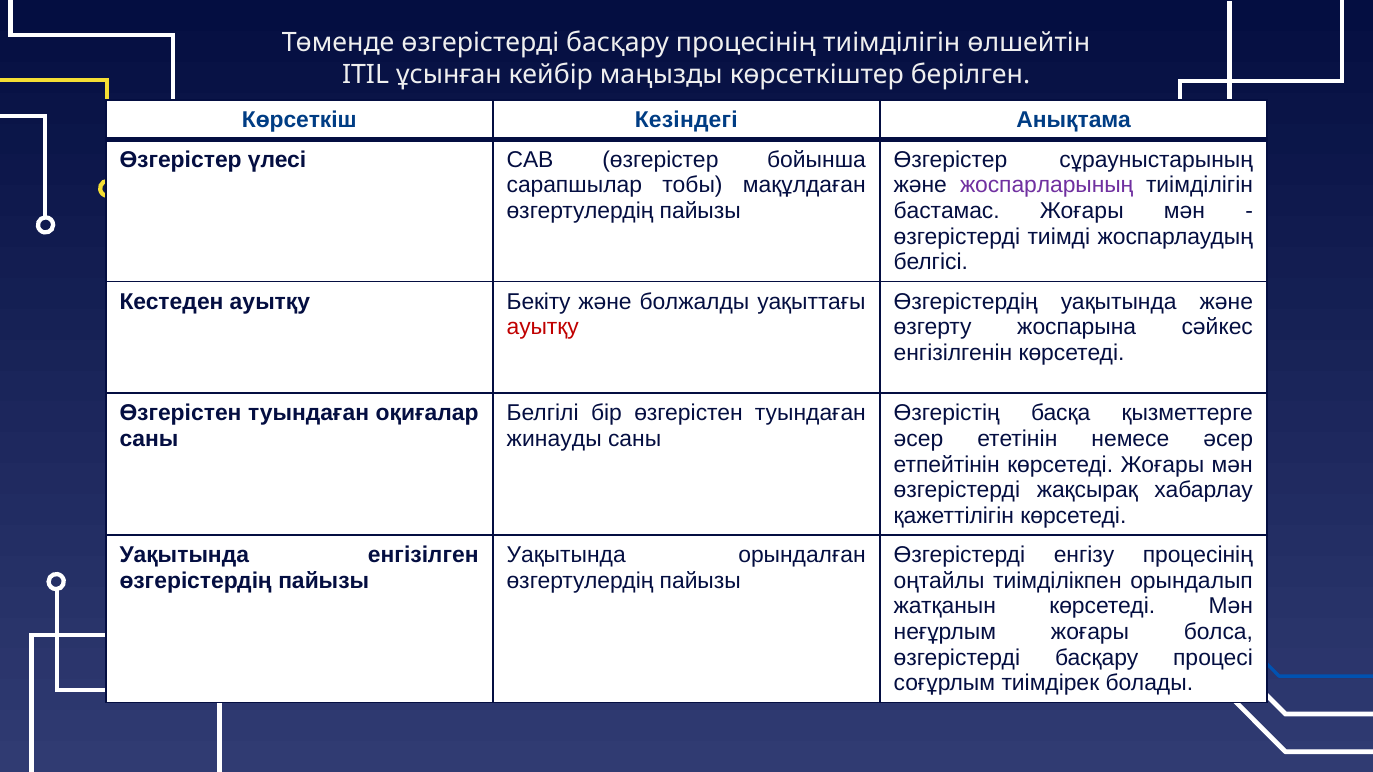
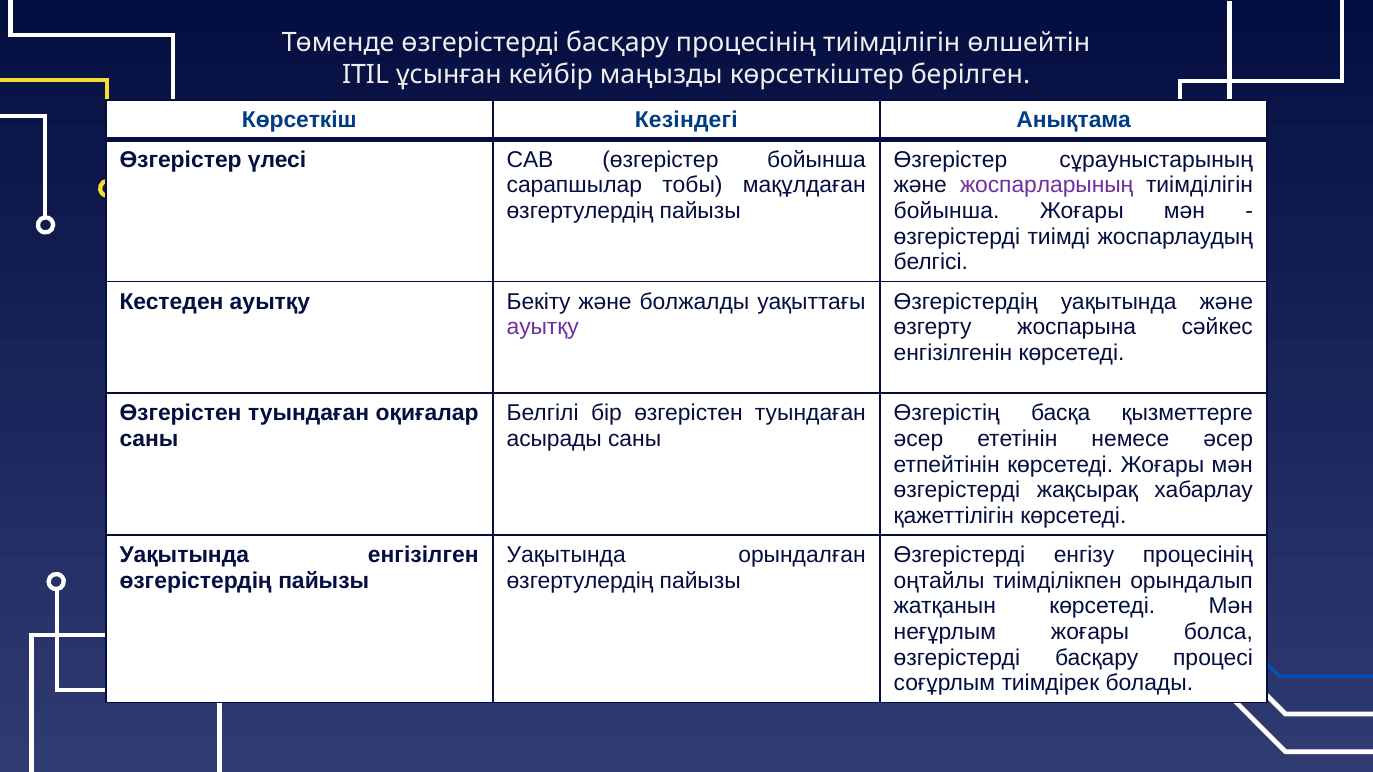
бастамас: бастамас -> бойынша (947, 211)
ауытқу colour: red -> purple (543, 327)
жинауды: жинауды -> асырады (554, 439)
